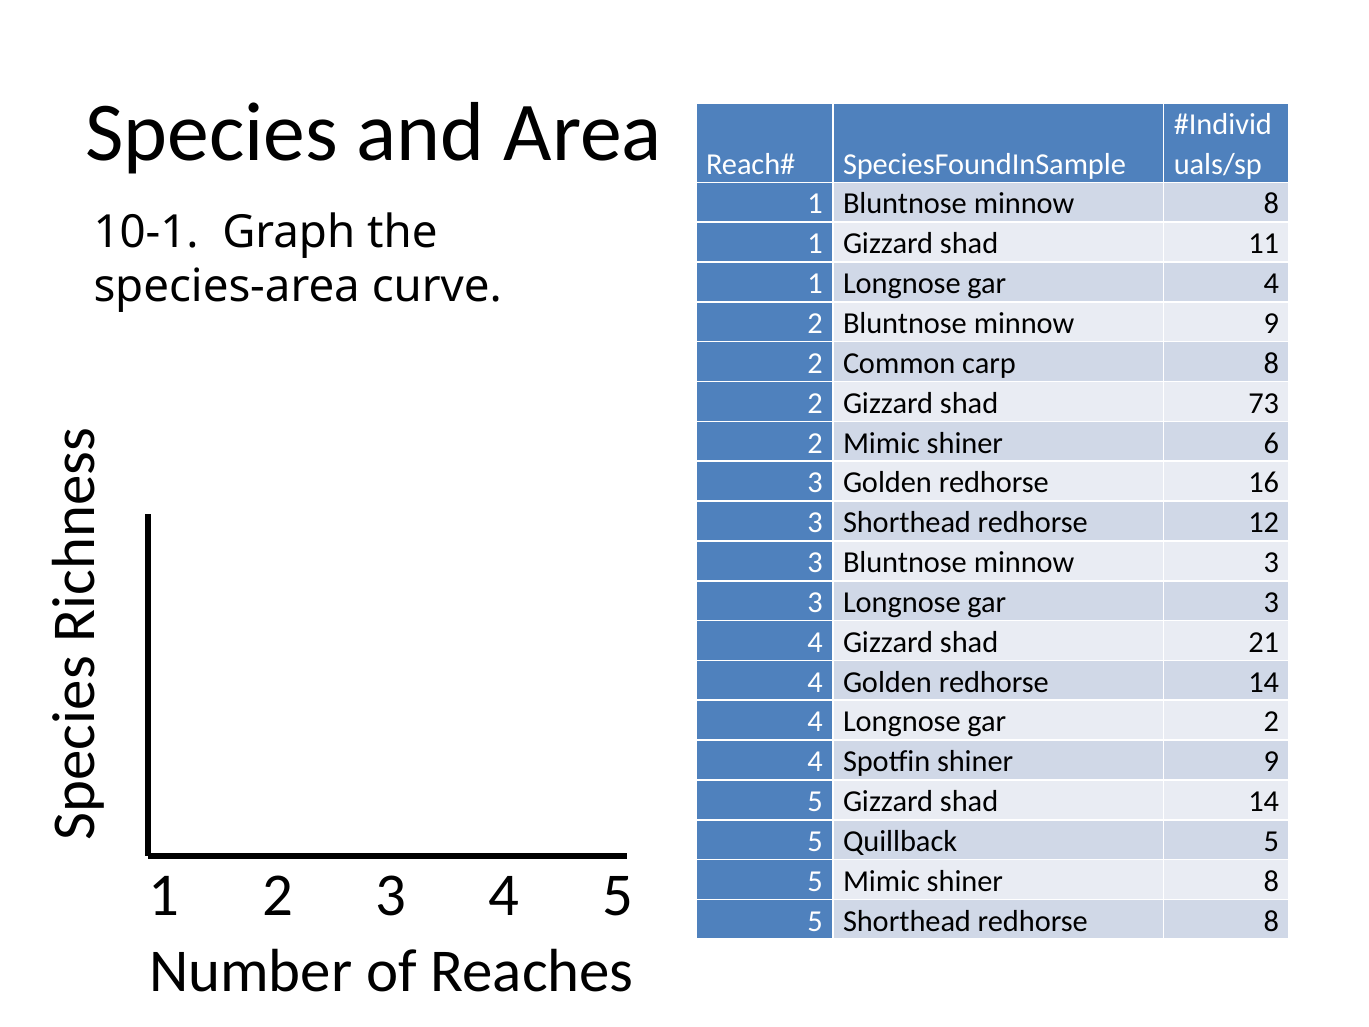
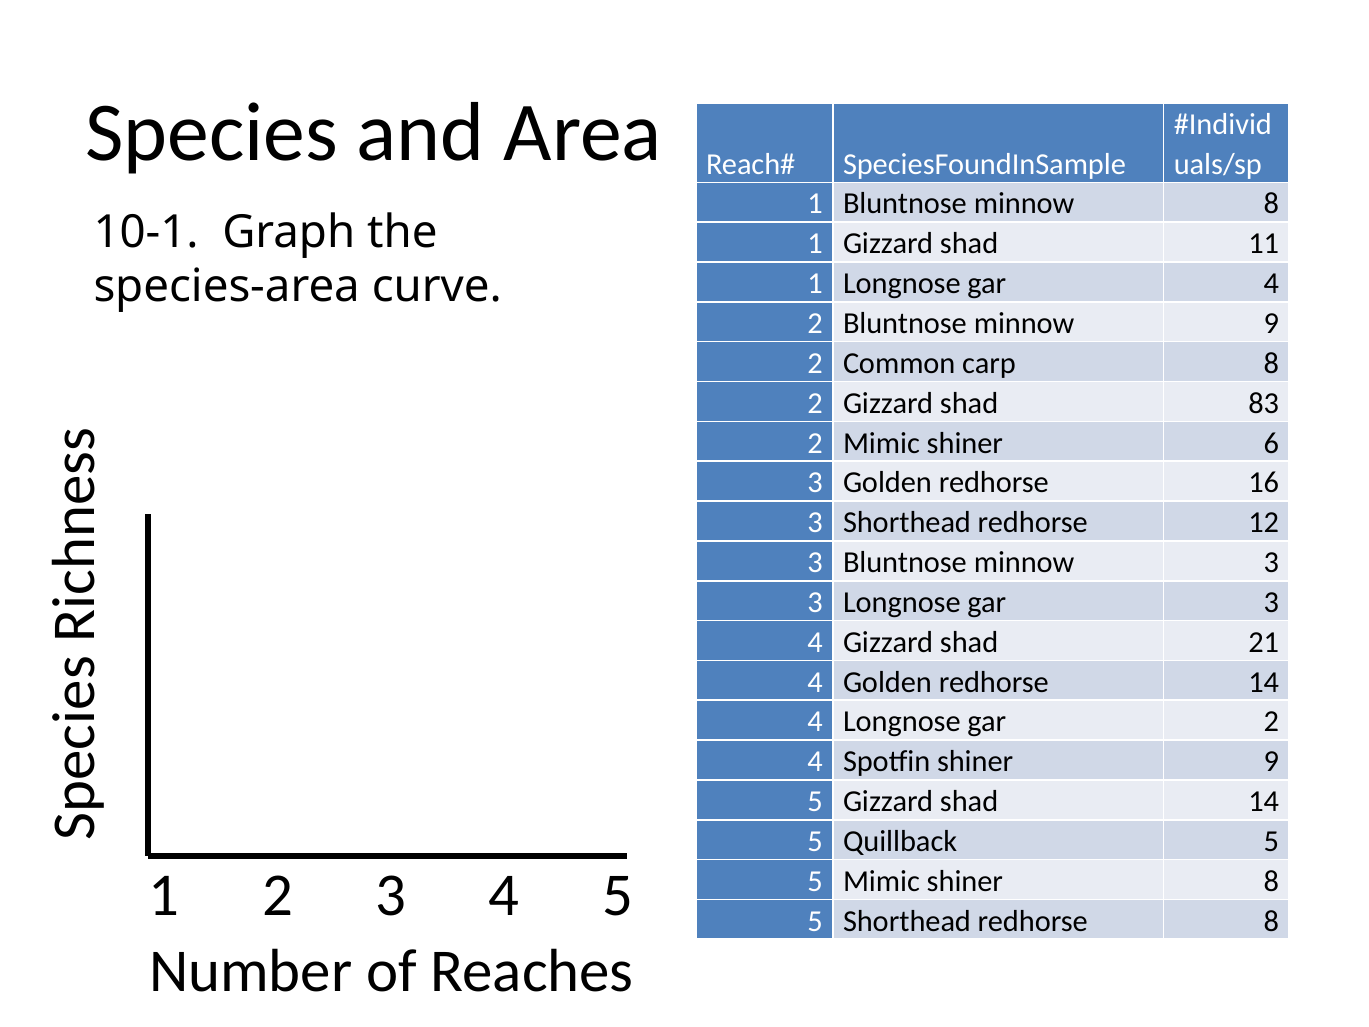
73: 73 -> 83 (1264, 403)
